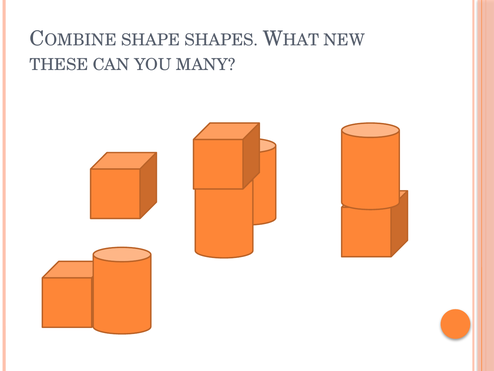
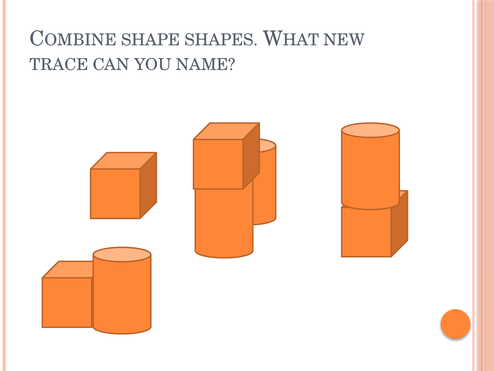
THESE: THESE -> TRACE (59, 65)
MANY: MANY -> NAME (206, 65)
